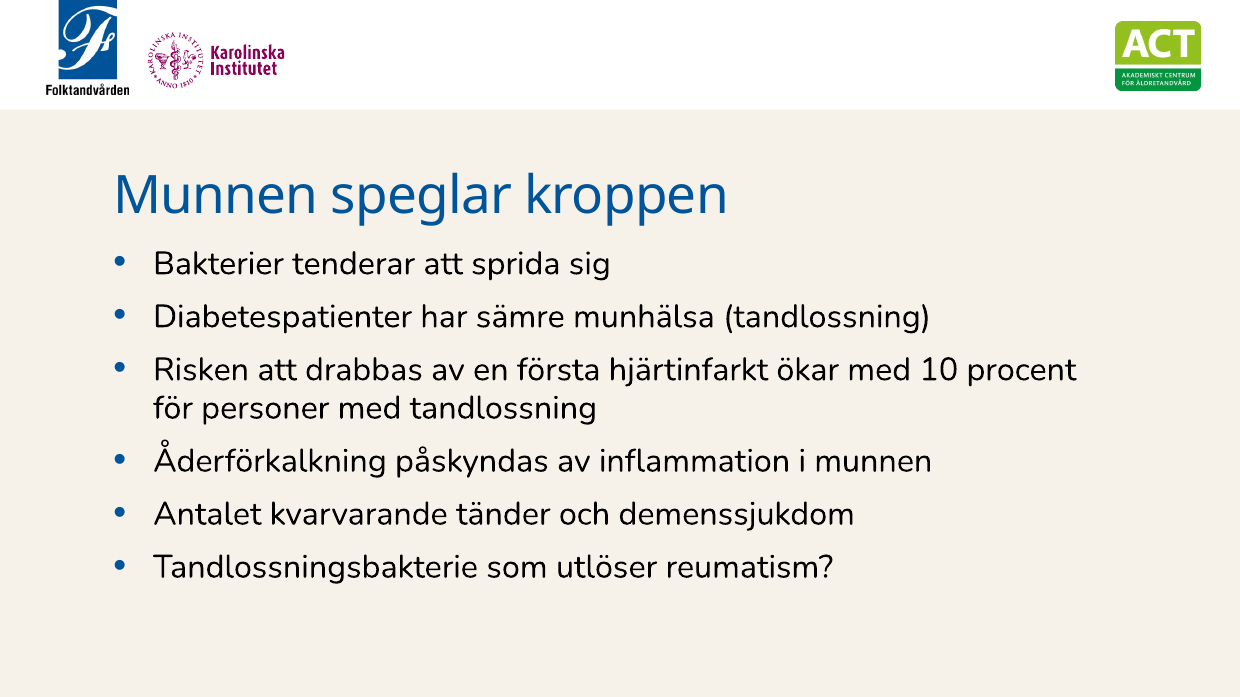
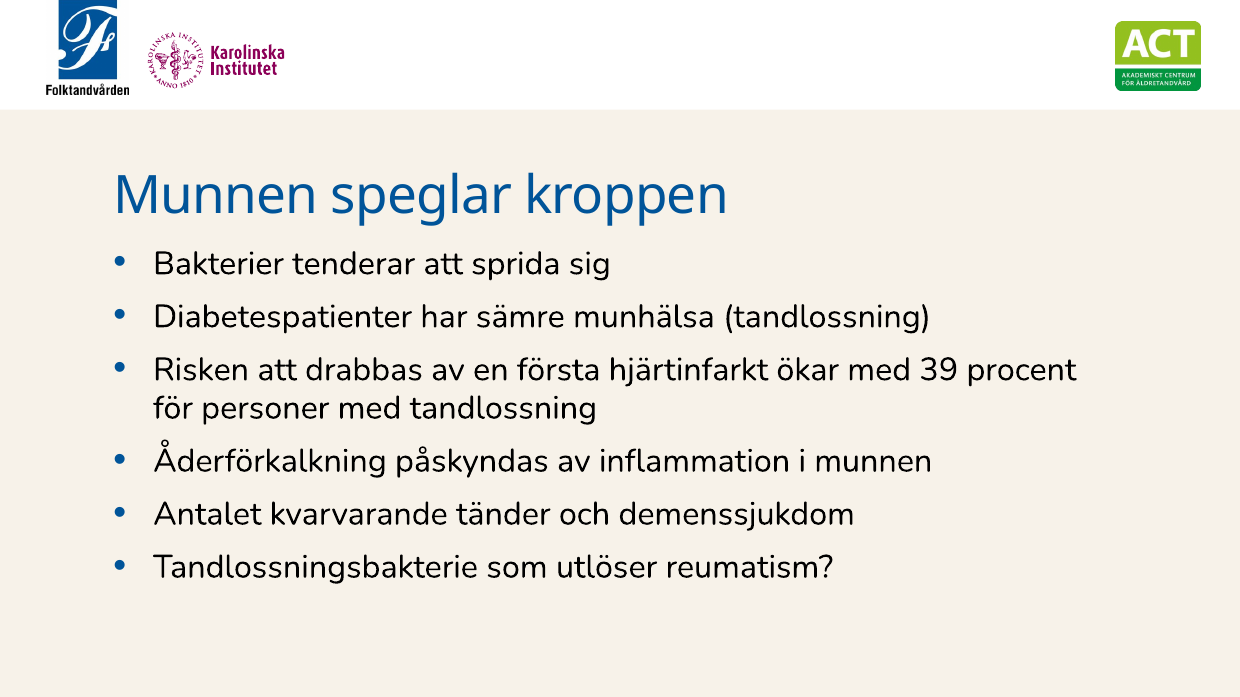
10: 10 -> 39 (939, 370)
